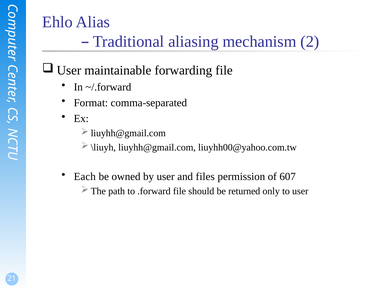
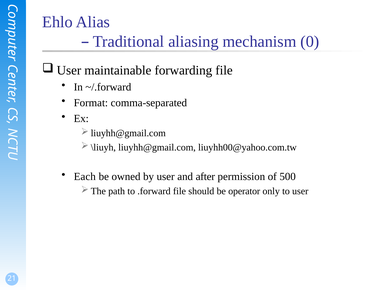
2: 2 -> 0 (310, 41)
files: files -> after (205, 176)
607: 607 -> 500 (288, 176)
returned: returned -> operator (244, 191)
